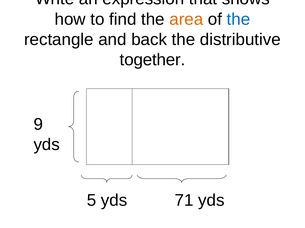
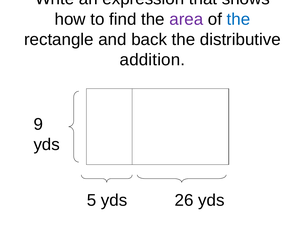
area colour: orange -> purple (186, 19)
together: together -> addition (152, 60)
71: 71 -> 26 (184, 201)
